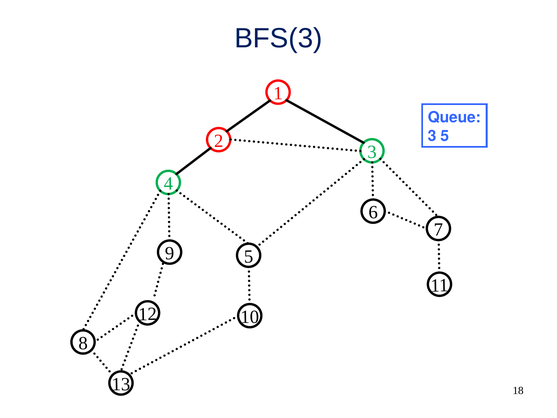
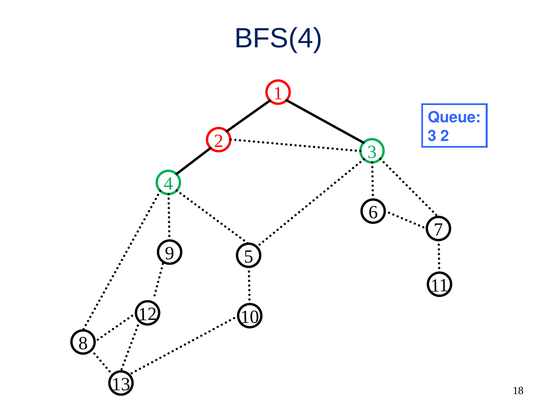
BFS(3: BFS(3 -> BFS(4 (278, 38)
3 5: 5 -> 2 (445, 136)
